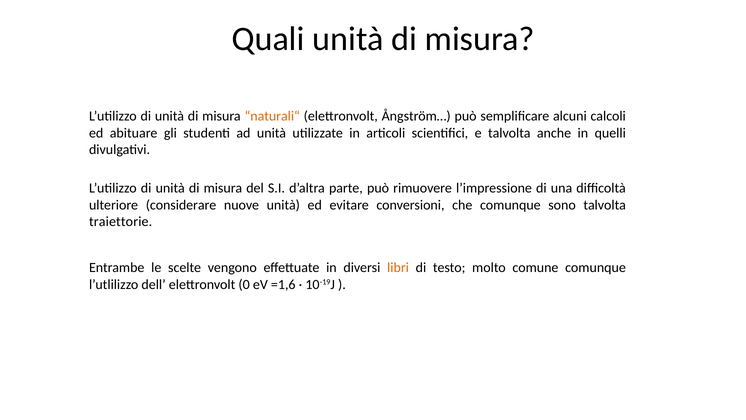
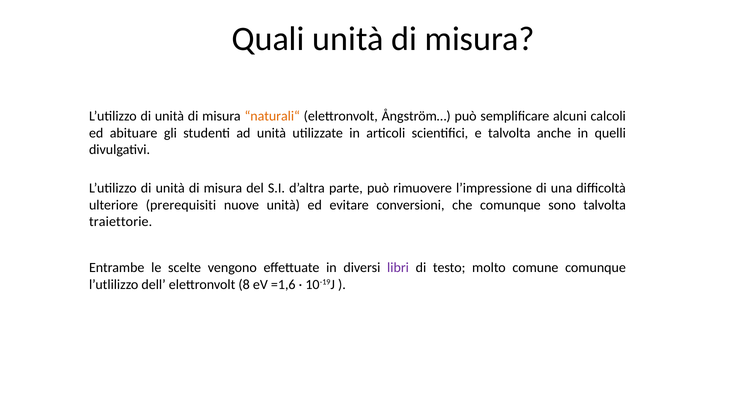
considerare: considerare -> prerequisiti (181, 205)
libri colour: orange -> purple (398, 267)
0: 0 -> 8 (244, 284)
